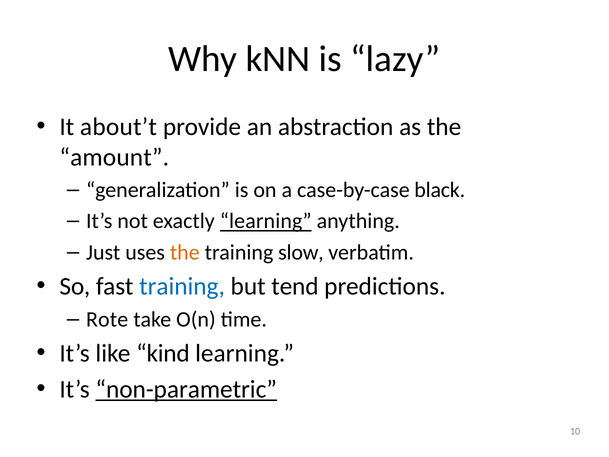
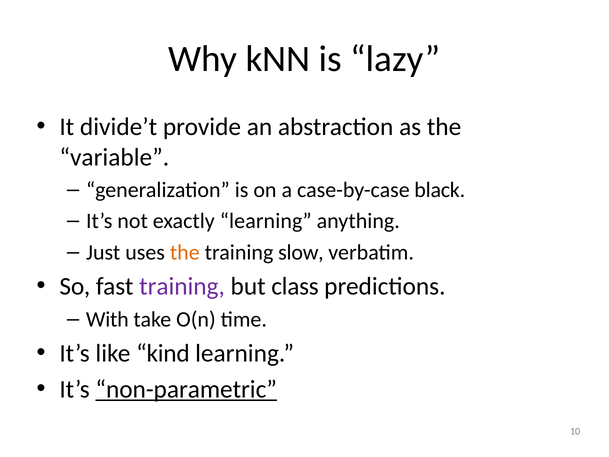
about’t: about’t -> divide’t (119, 127)
amount: amount -> variable (114, 157)
learning underline: present -> none (266, 221)
training colour: blue -> purple (182, 286)
tend: tend -> class (295, 286)
Rote: Rote -> With (107, 319)
